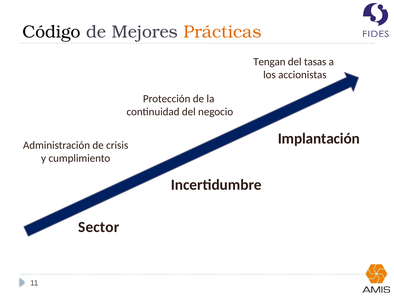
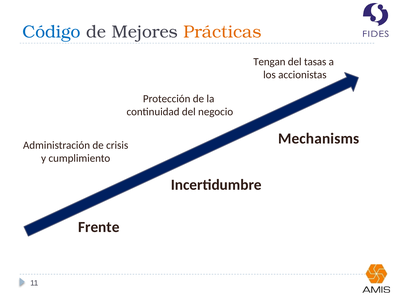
Código colour: black -> blue (51, 32)
Implantación: Implantación -> Mechanisms (319, 138)
Sector: Sector -> Frente (99, 227)
